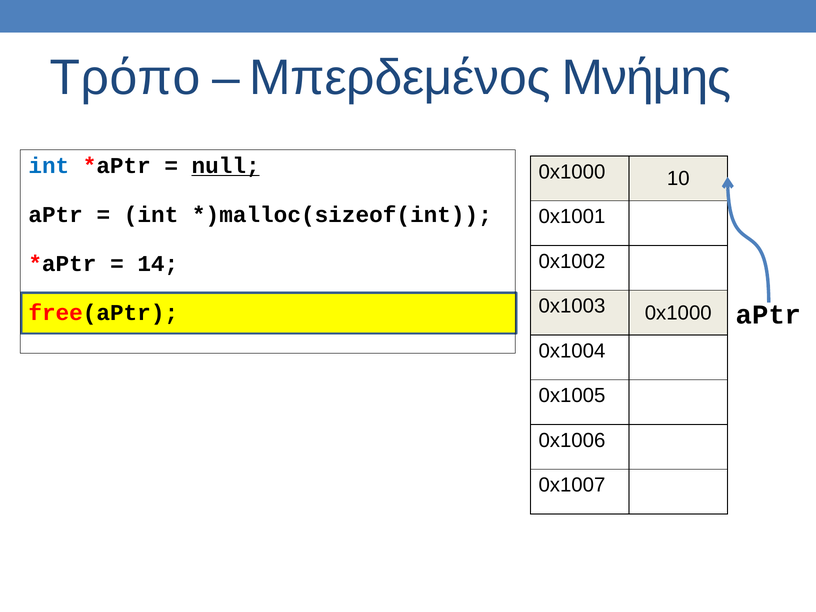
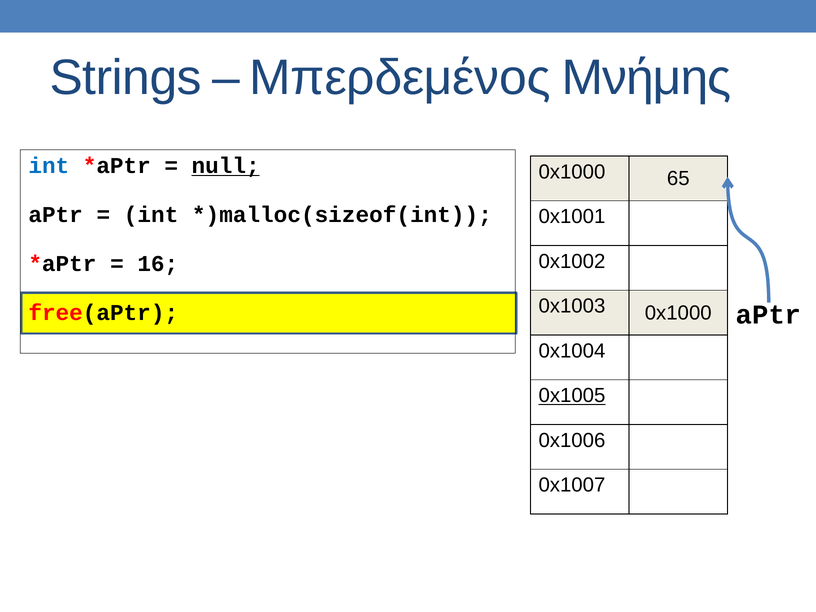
Τρόπο: Τρόπο -> Strings (126, 78)
10: 10 -> 65 (678, 179)
14: 14 -> 16 (158, 264)
0x1005 underline: none -> present (572, 396)
